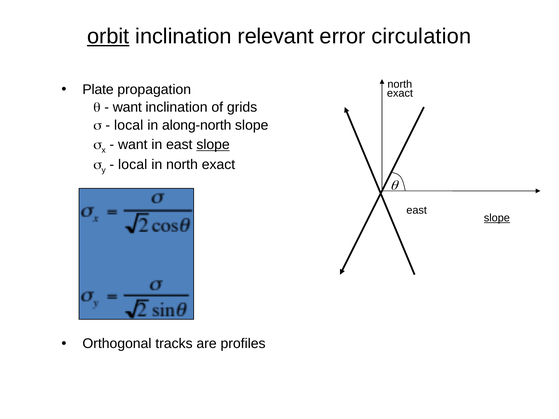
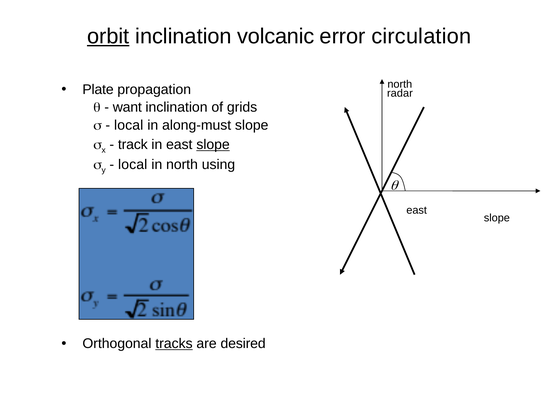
relevant: relevant -> volcanic (276, 36)
exact: exact -> radar (400, 93)
along-north: along-north -> along-must (197, 125)
want: want -> track (133, 145)
in north exact: exact -> using (218, 165)
slope underline: present -> none (497, 218)
tracks underline: none -> present (174, 344)
profiles: profiles -> desired (243, 344)
